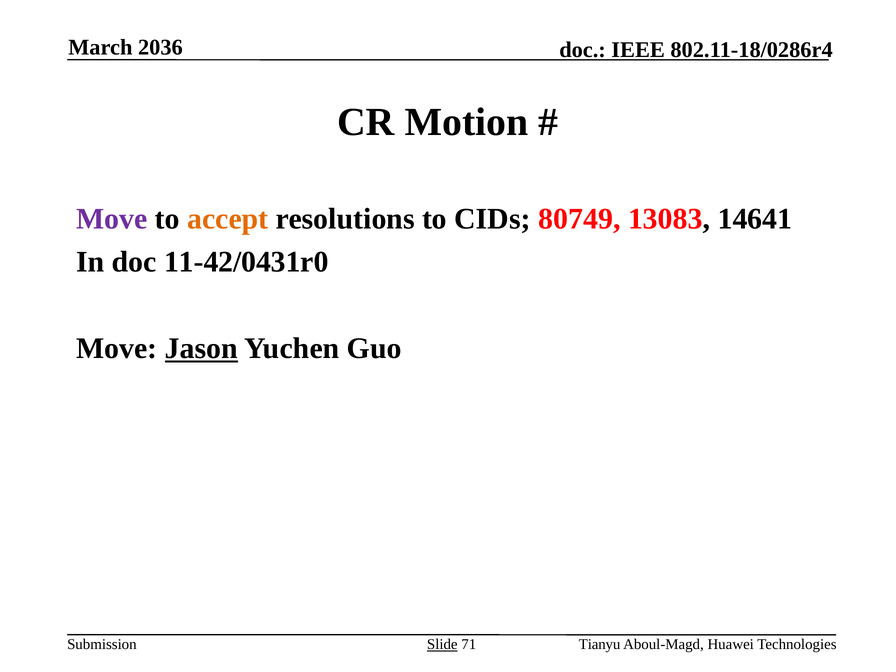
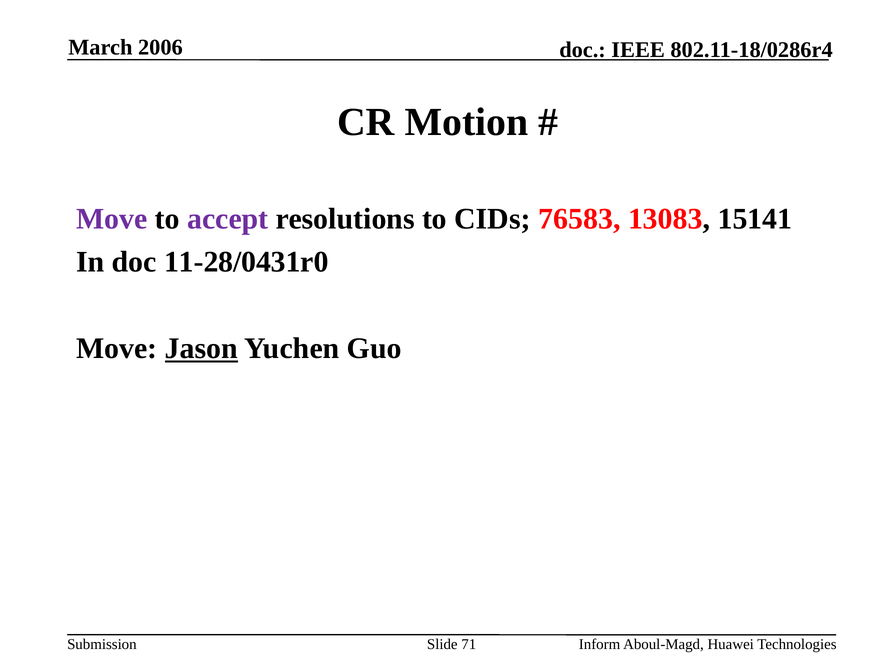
2036: 2036 -> 2006 (160, 47)
accept colour: orange -> purple (228, 219)
80749: 80749 -> 76583 (579, 219)
14641: 14641 -> 15141 (755, 219)
11-42/0431r0: 11-42/0431r0 -> 11-28/0431r0 (246, 262)
Slide underline: present -> none (442, 644)
Tianyu: Tianyu -> Inform (600, 644)
